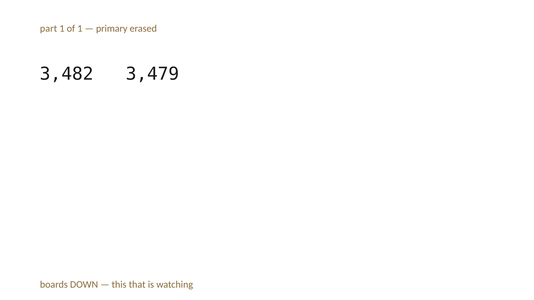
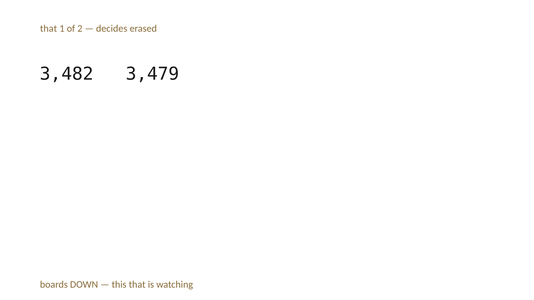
part: part -> that (49, 29)
of 1: 1 -> 2 (80, 29)
primary: primary -> decides (112, 29)
